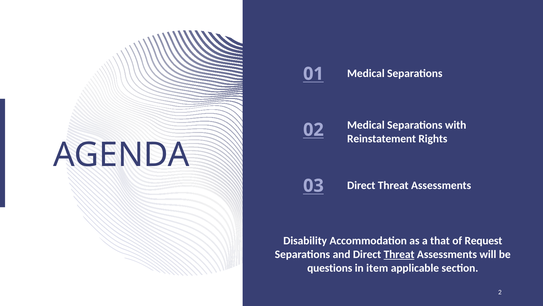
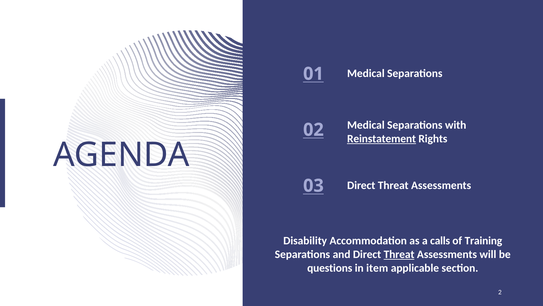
Reinstatement underline: none -> present (382, 139)
that: that -> calls (440, 240)
Request: Request -> Training (483, 240)
